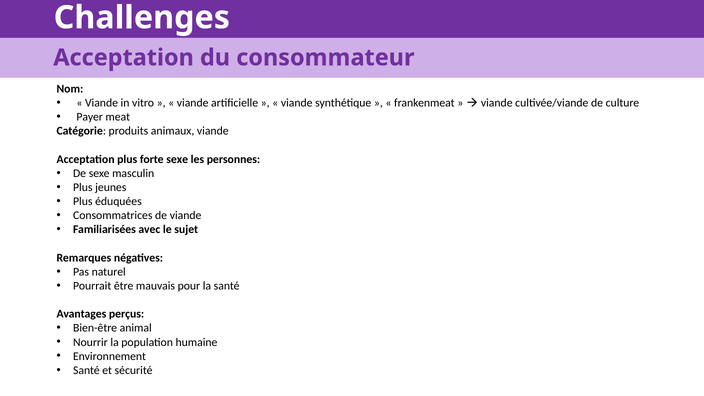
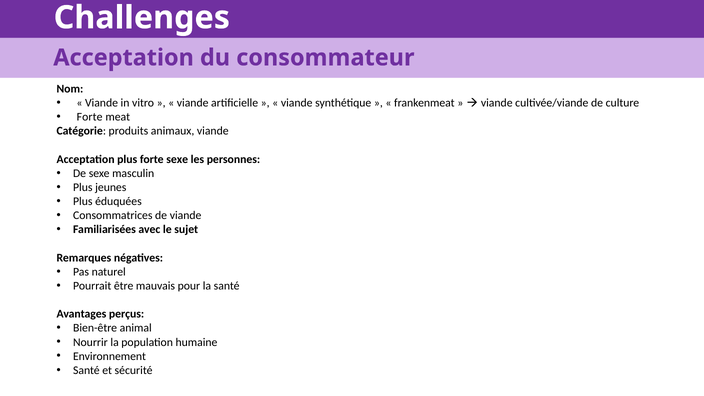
Payer: Payer -> Forte (90, 117)
